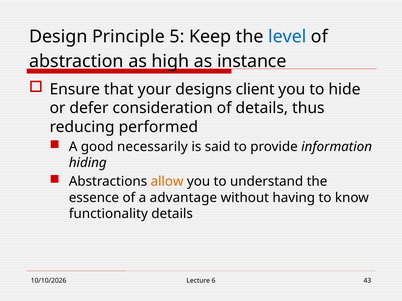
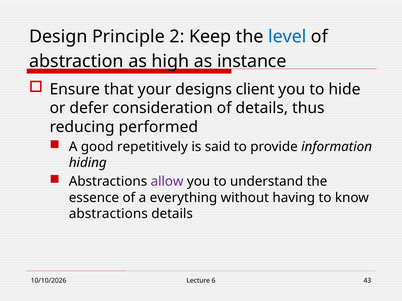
5: 5 -> 2 (177, 37)
necessarily: necessarily -> repetitively (152, 147)
allow colour: orange -> purple (167, 182)
advantage: advantage -> everything (183, 198)
functionality: functionality -> abstractions (108, 214)
